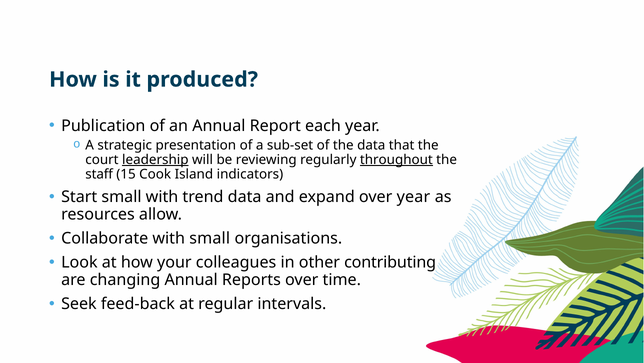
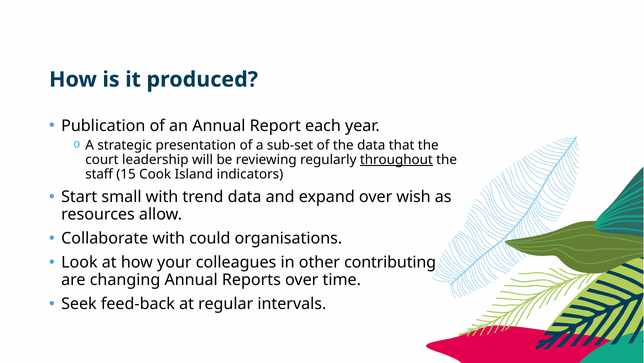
leadership underline: present -> none (155, 159)
over year: year -> wish (414, 196)
with small: small -> could (210, 238)
